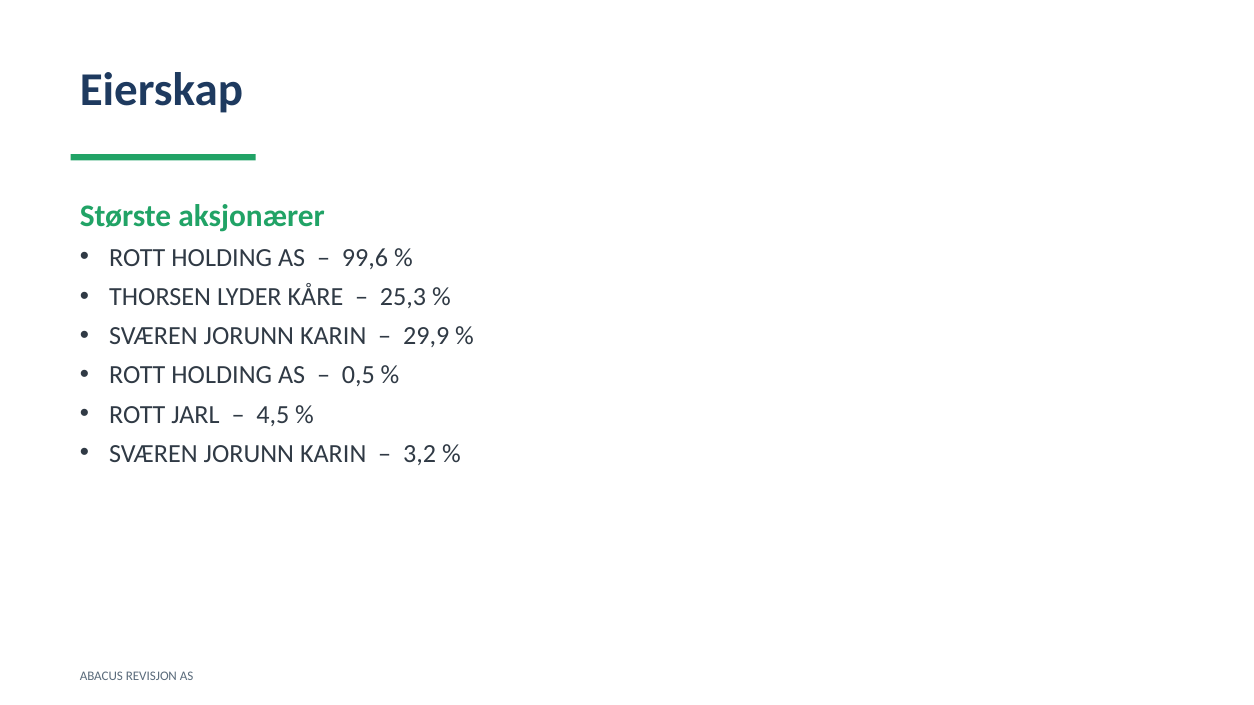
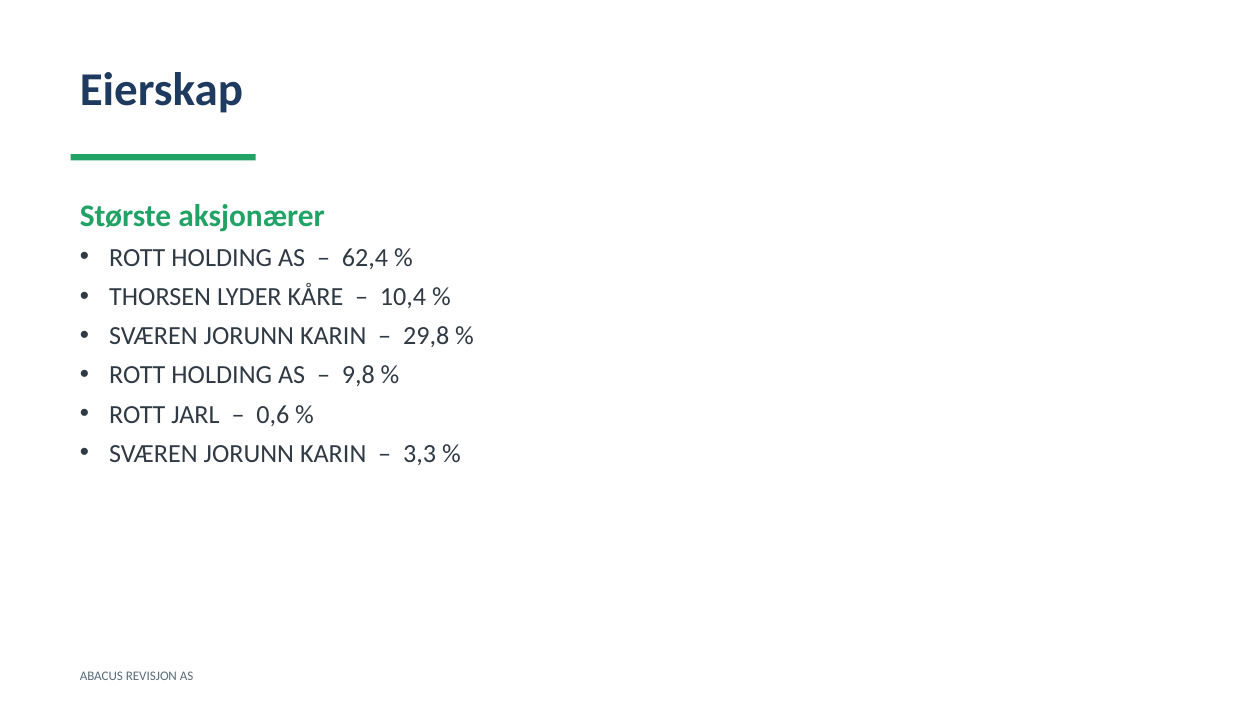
99,6: 99,6 -> 62,4 (365, 258)
25,3: 25,3 -> 10,4 (403, 297)
29,9: 29,9 -> 29,8 (426, 336)
0,5: 0,5 -> 9,8 (358, 375)
4,5: 4,5 -> 0,6 (273, 415)
3,2: 3,2 -> 3,3 (420, 454)
